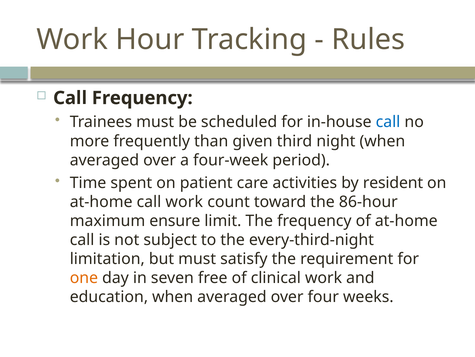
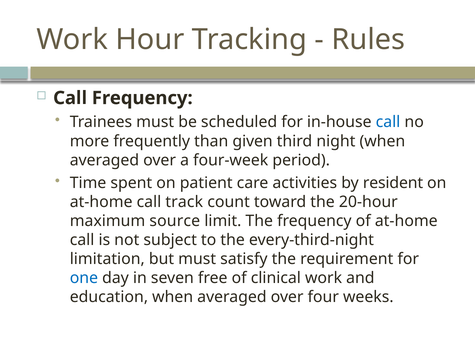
call work: work -> track (184, 201)
86-hour: 86-hour -> 20-hour (368, 201)
ensure: ensure -> source (175, 220)
one colour: orange -> blue (84, 277)
